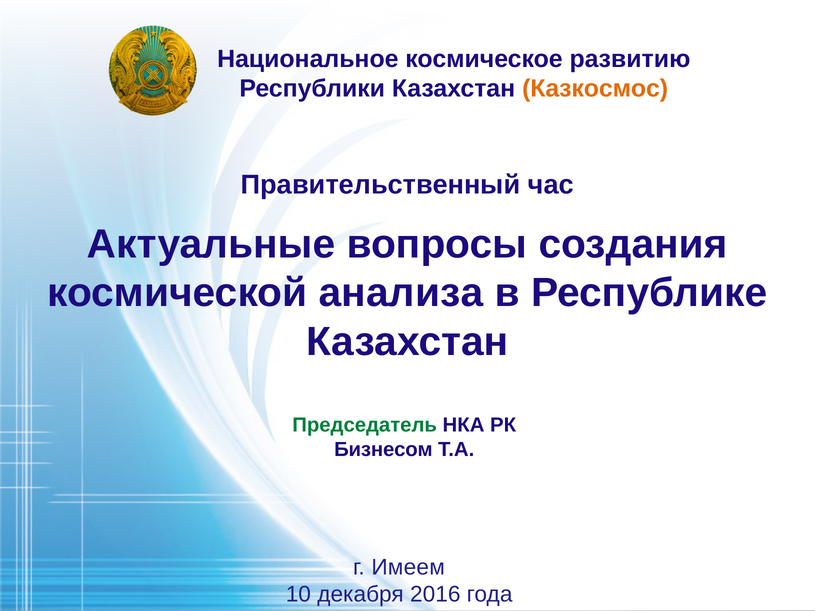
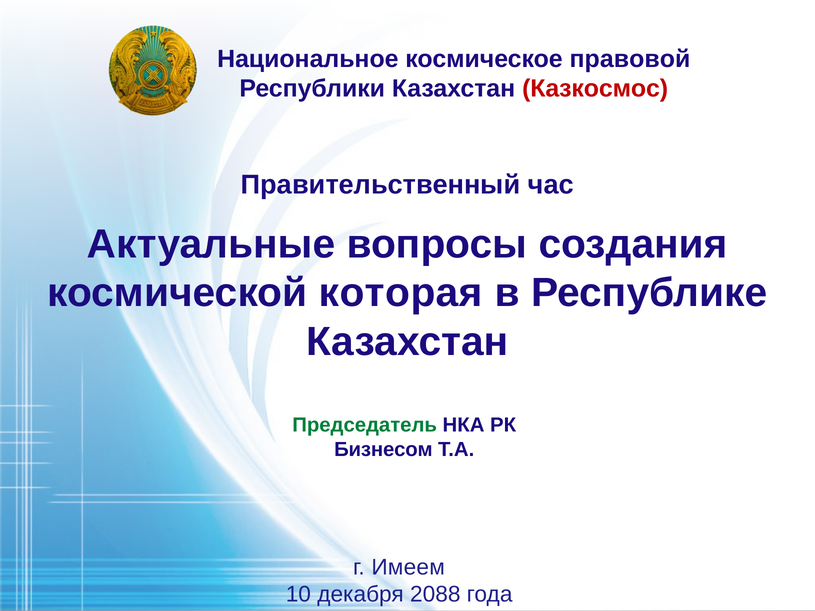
развитию: развитию -> правовой (630, 59)
Казкосмос colour: orange -> red (595, 89)
анализа: анализа -> которая (401, 293)
2016: 2016 -> 2088 (435, 595)
